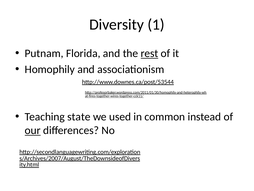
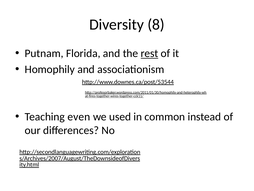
1: 1 -> 8 (156, 25)
state: state -> even (79, 117)
our underline: present -> none (33, 130)
